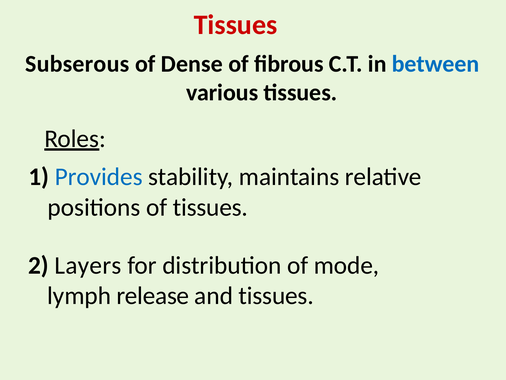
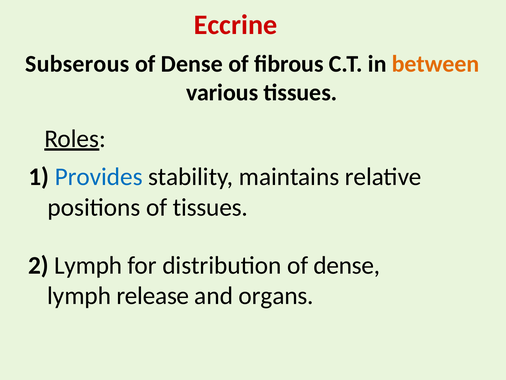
Tissues: Tissues -> Eccrine (236, 25)
between colour: blue -> orange (436, 64)
2 Layers: Layers -> Lymph (88, 265)
distribution of mode: mode -> dense (347, 265)
and tissues: tissues -> organs (276, 295)
